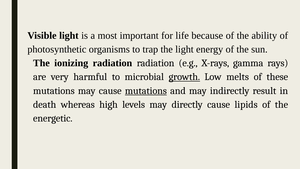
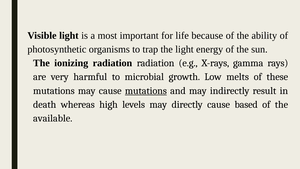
growth underline: present -> none (184, 77)
lipids: lipids -> based (246, 104)
energetic: energetic -> available (53, 118)
